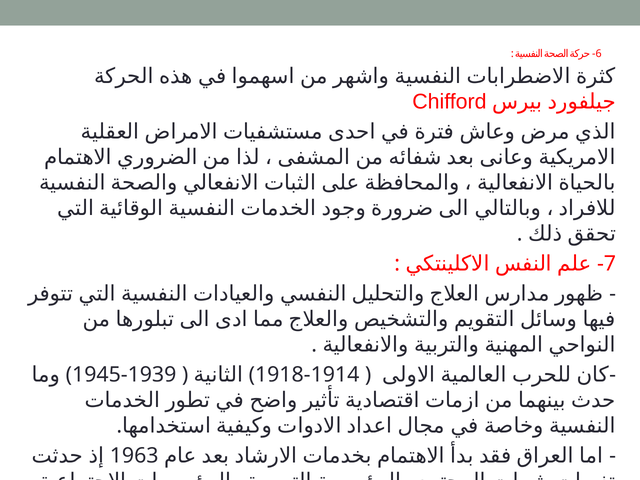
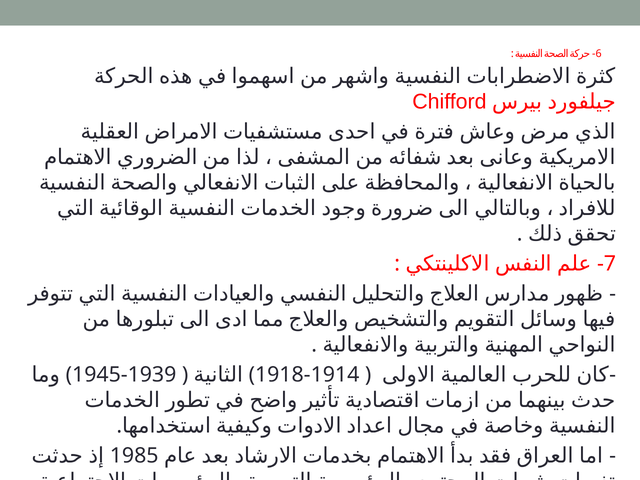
1963: 1963 -> 1985 (134, 456)
